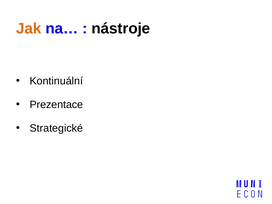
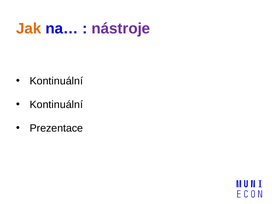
nástroje colour: black -> purple (121, 29)
Prezentace: Prezentace -> Kontinuální (56, 105)
Strategické: Strategické -> Prezentace (56, 128)
